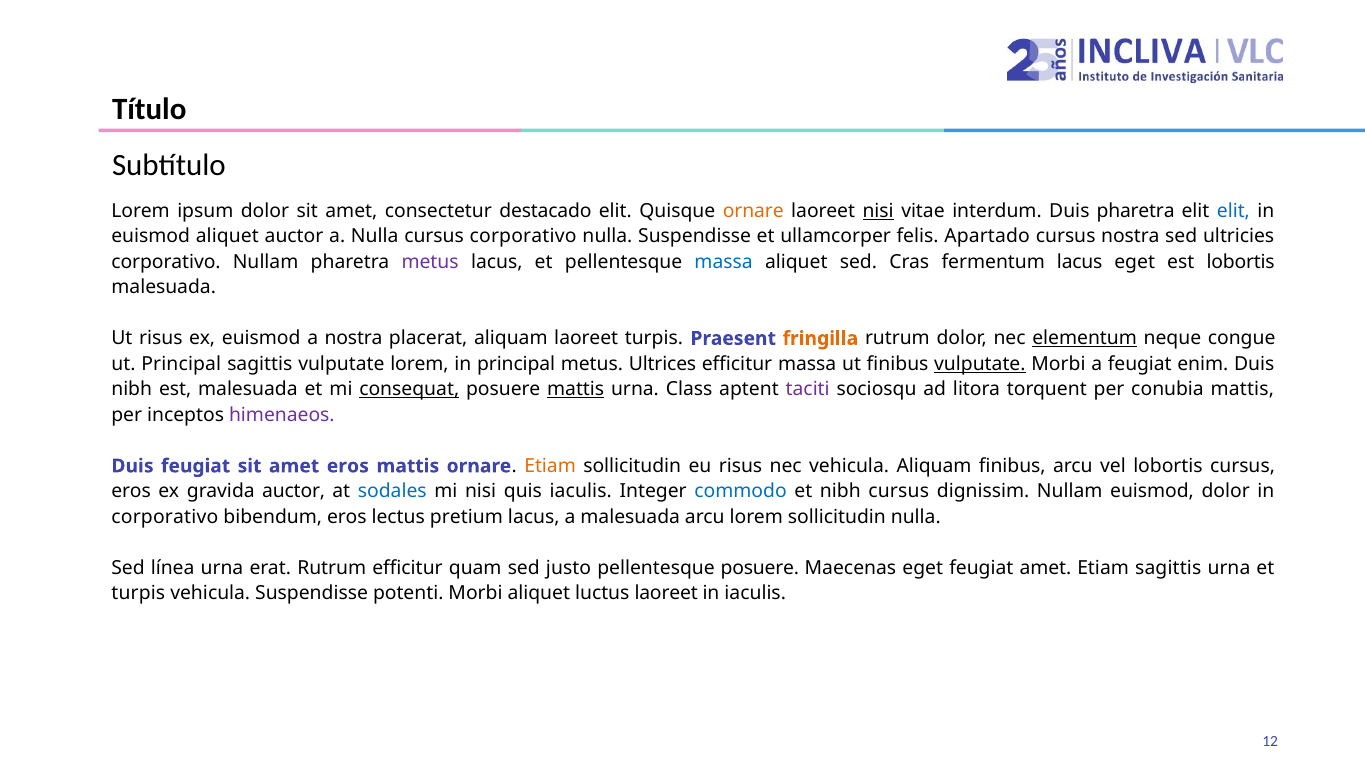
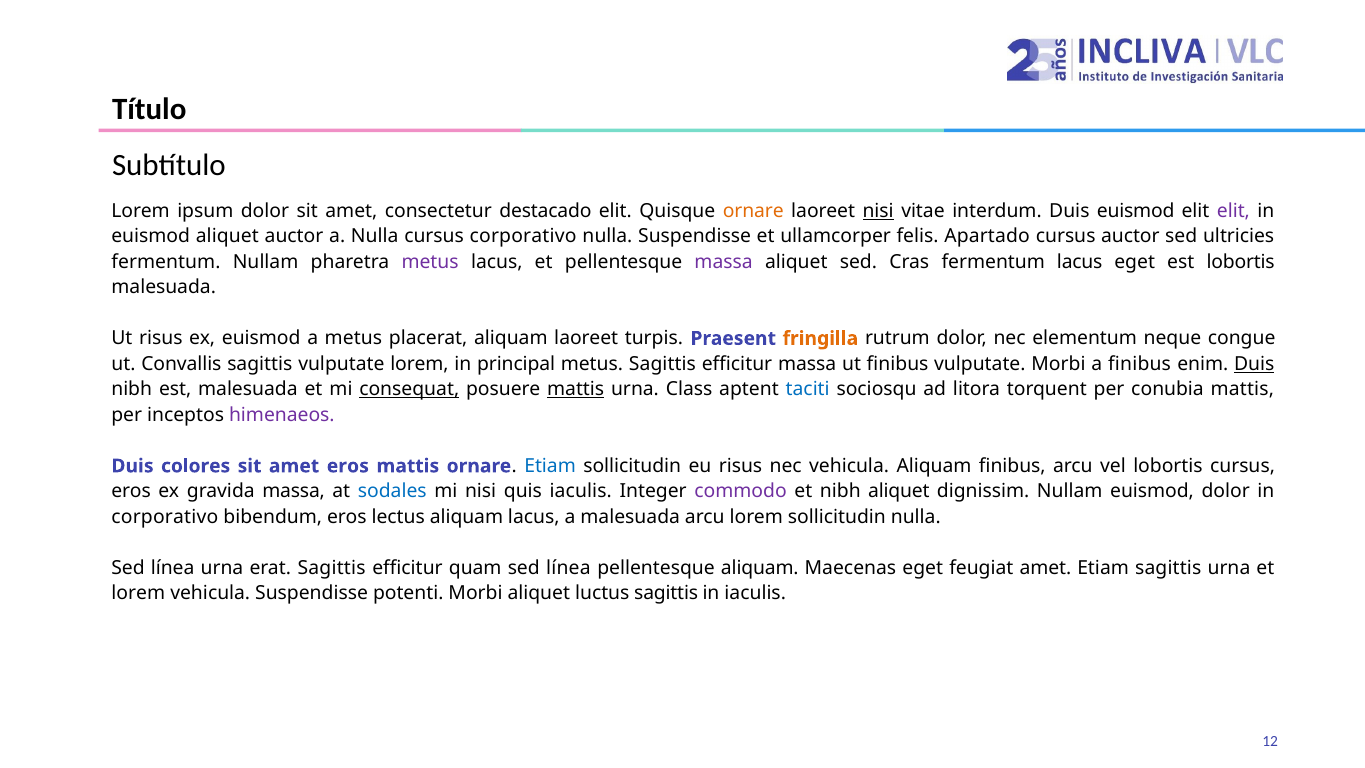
Duis pharetra: pharetra -> euismod (1136, 211)
elit colour: blue -> purple (1233, 211)
cursus nostra: nostra -> auctor (1130, 236)
corporativo: corporativo -> fermentum (166, 262)
massa colour: blue -> purple (724, 262)
a nostra: nostra -> metus (353, 338)
elementum underline: present -> none (1085, 338)
ut Principal: Principal -> Convallis (181, 364)
metus Ultrices: Ultrices -> Sagittis (662, 364)
vulputate underline: present -> none (980, 364)
a feugiat: feugiat -> finibus (1140, 364)
Duis underline: none -> present (1254, 364)
taciti colour: purple -> blue (808, 389)
Duis feugiat: feugiat -> colores (196, 466)
Etiam colour: orange -> blue (550, 466)
gravida auctor: auctor -> massa (294, 491)
commodo colour: blue -> purple (741, 491)
nibh cursus: cursus -> aliquet (899, 491)
lectus pretium: pretium -> aliquam (467, 517)
erat Rutrum: Rutrum -> Sagittis (332, 568)
quam sed justo: justo -> línea (568, 568)
pellentesque posuere: posuere -> aliquam (760, 568)
turpis: turpis -> lorem (138, 593)
luctus laoreet: laoreet -> sagittis (666, 593)
